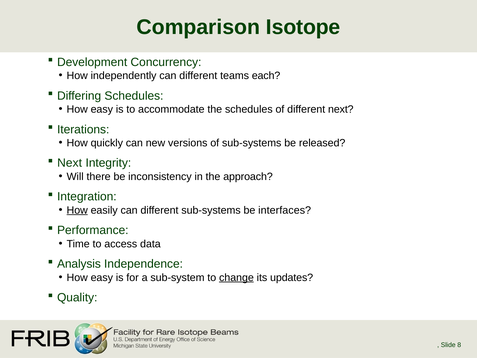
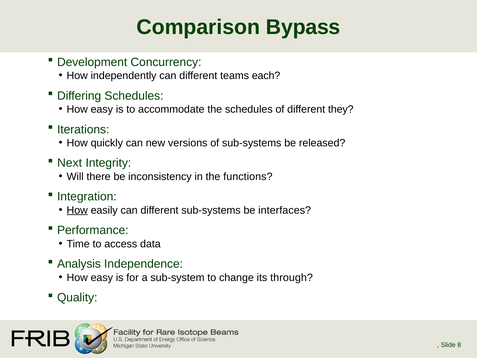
Isotope: Isotope -> Bypass (303, 27)
different next: next -> they (341, 109)
approach: approach -> functions (248, 176)
change underline: present -> none (236, 277)
updates: updates -> through (292, 277)
